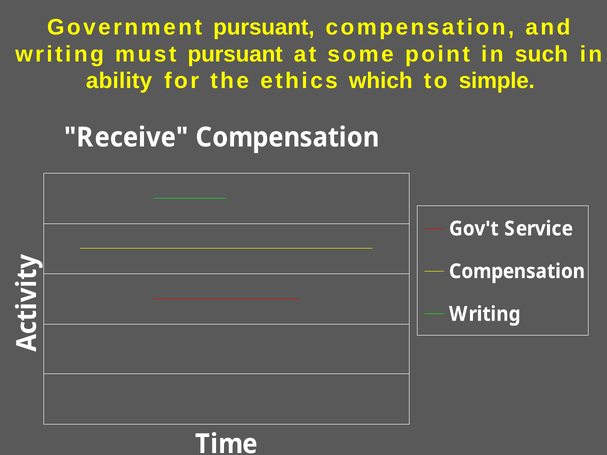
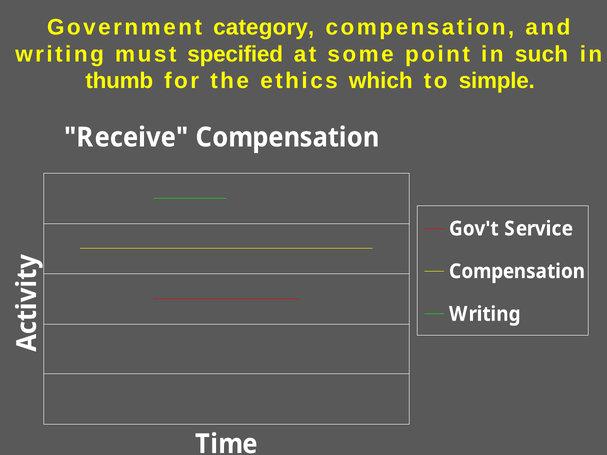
Government pursuant: pursuant -> category (264, 27)
must pursuant: pursuant -> specified (235, 54)
ability: ability -> thumb (119, 81)
